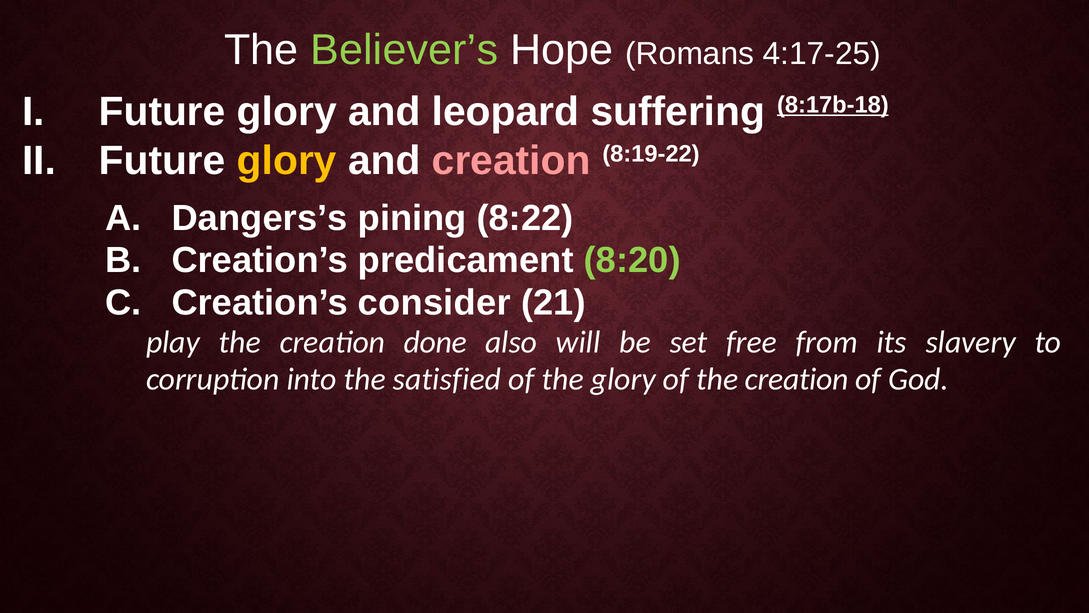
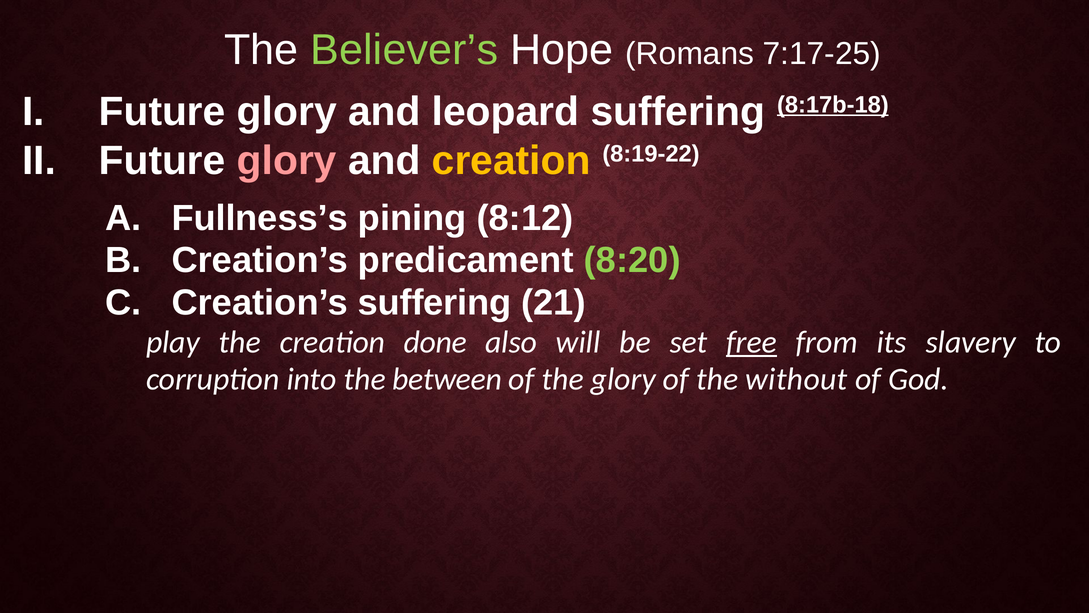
4:17-25: 4:17-25 -> 7:17-25 (822, 54)
glory colour: yellow -> pink (287, 161)
creation colour: pink -> yellow (511, 161)
Dangers’s: Dangers’s -> Fullness’s (260, 218)
8:22: 8:22 -> 8:12 (525, 218)
Creation’s consider: consider -> suffering (434, 302)
free underline: none -> present (752, 342)
satisfied: satisfied -> between (447, 379)
of the creation: creation -> without (796, 379)
